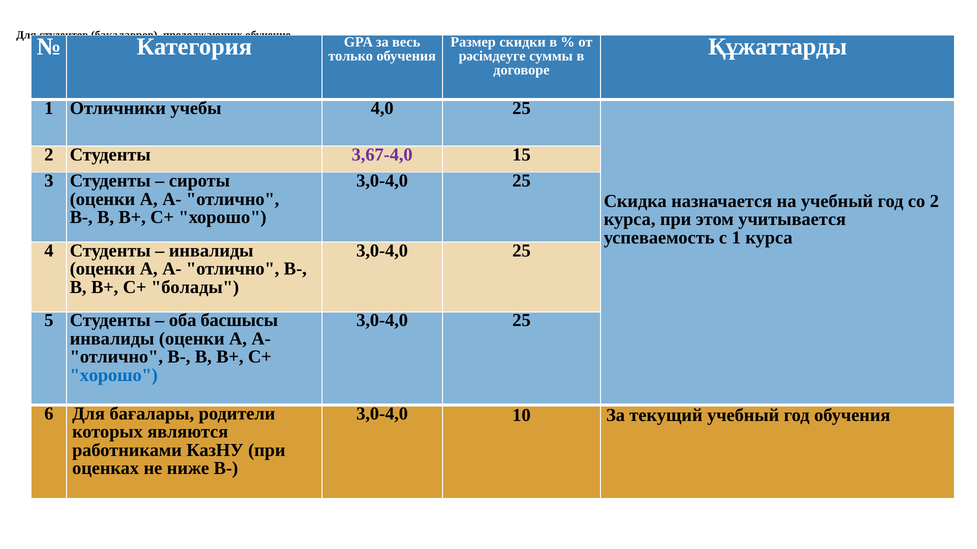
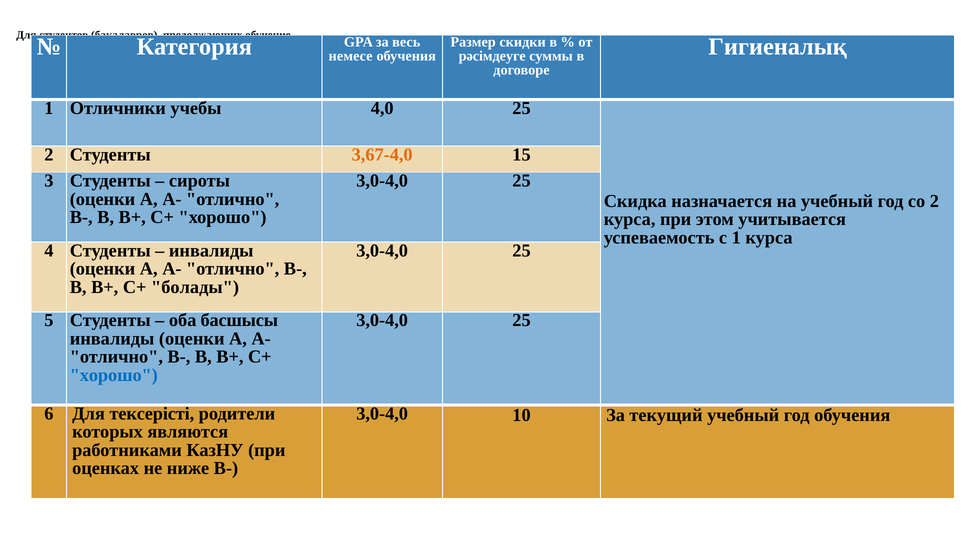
Құжаттарды: Құжаттарды -> Гигиеналық (778, 47)
только: только -> немесе (351, 56)
3,67-4,0 colour: purple -> orange (382, 155)
бағалары: бағалары -> тексерісті (152, 414)
